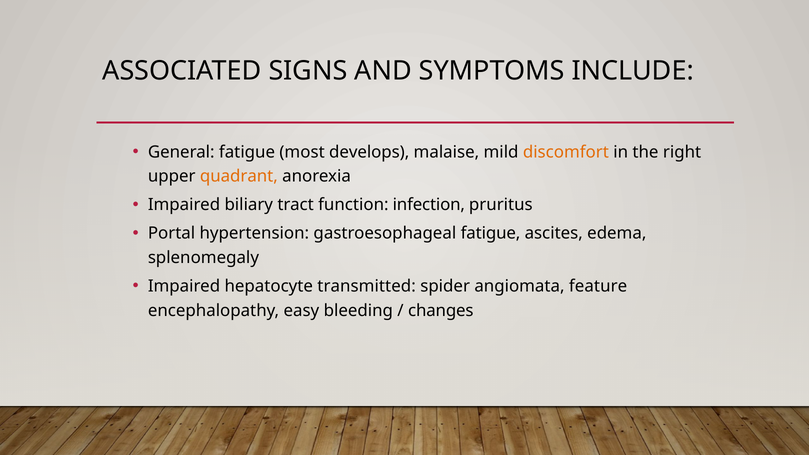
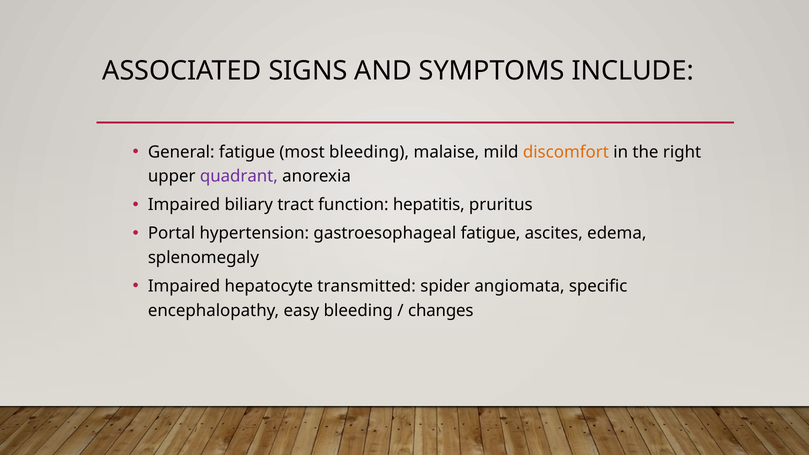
most develops: develops -> bleeding (369, 152)
quadrant colour: orange -> purple (239, 176)
infection: infection -> hepatitis (429, 205)
feature: feature -> specific (598, 286)
